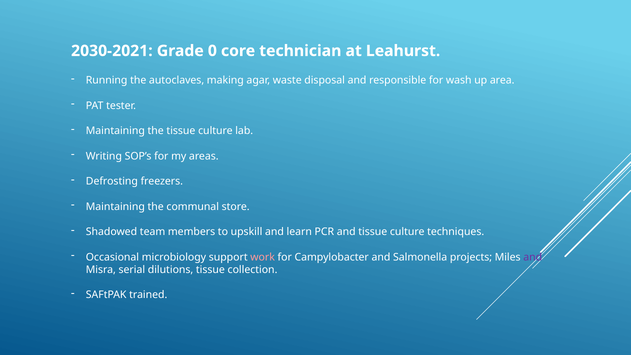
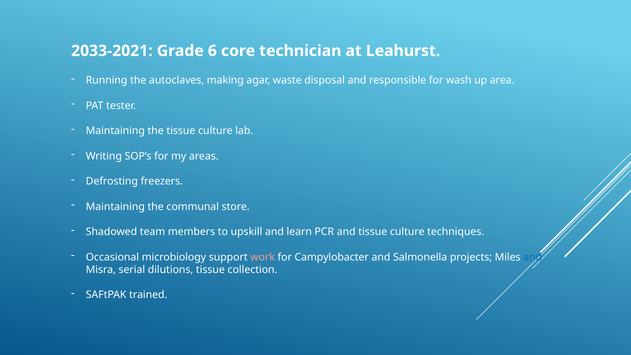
2030-2021: 2030-2021 -> 2033-2021 (112, 51)
0: 0 -> 6 (212, 51)
and colour: purple -> blue (533, 257)
